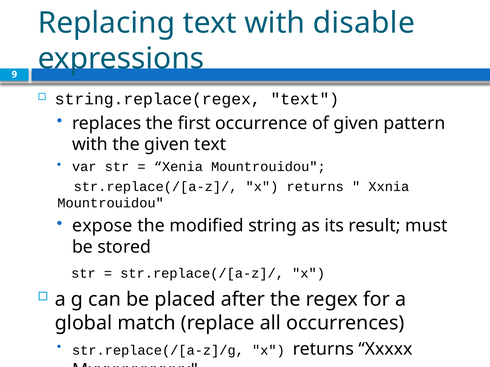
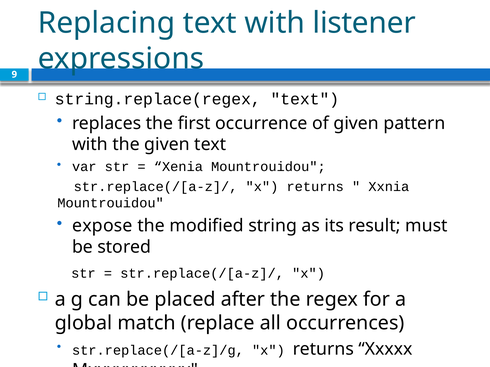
disable: disable -> listener (364, 23)
